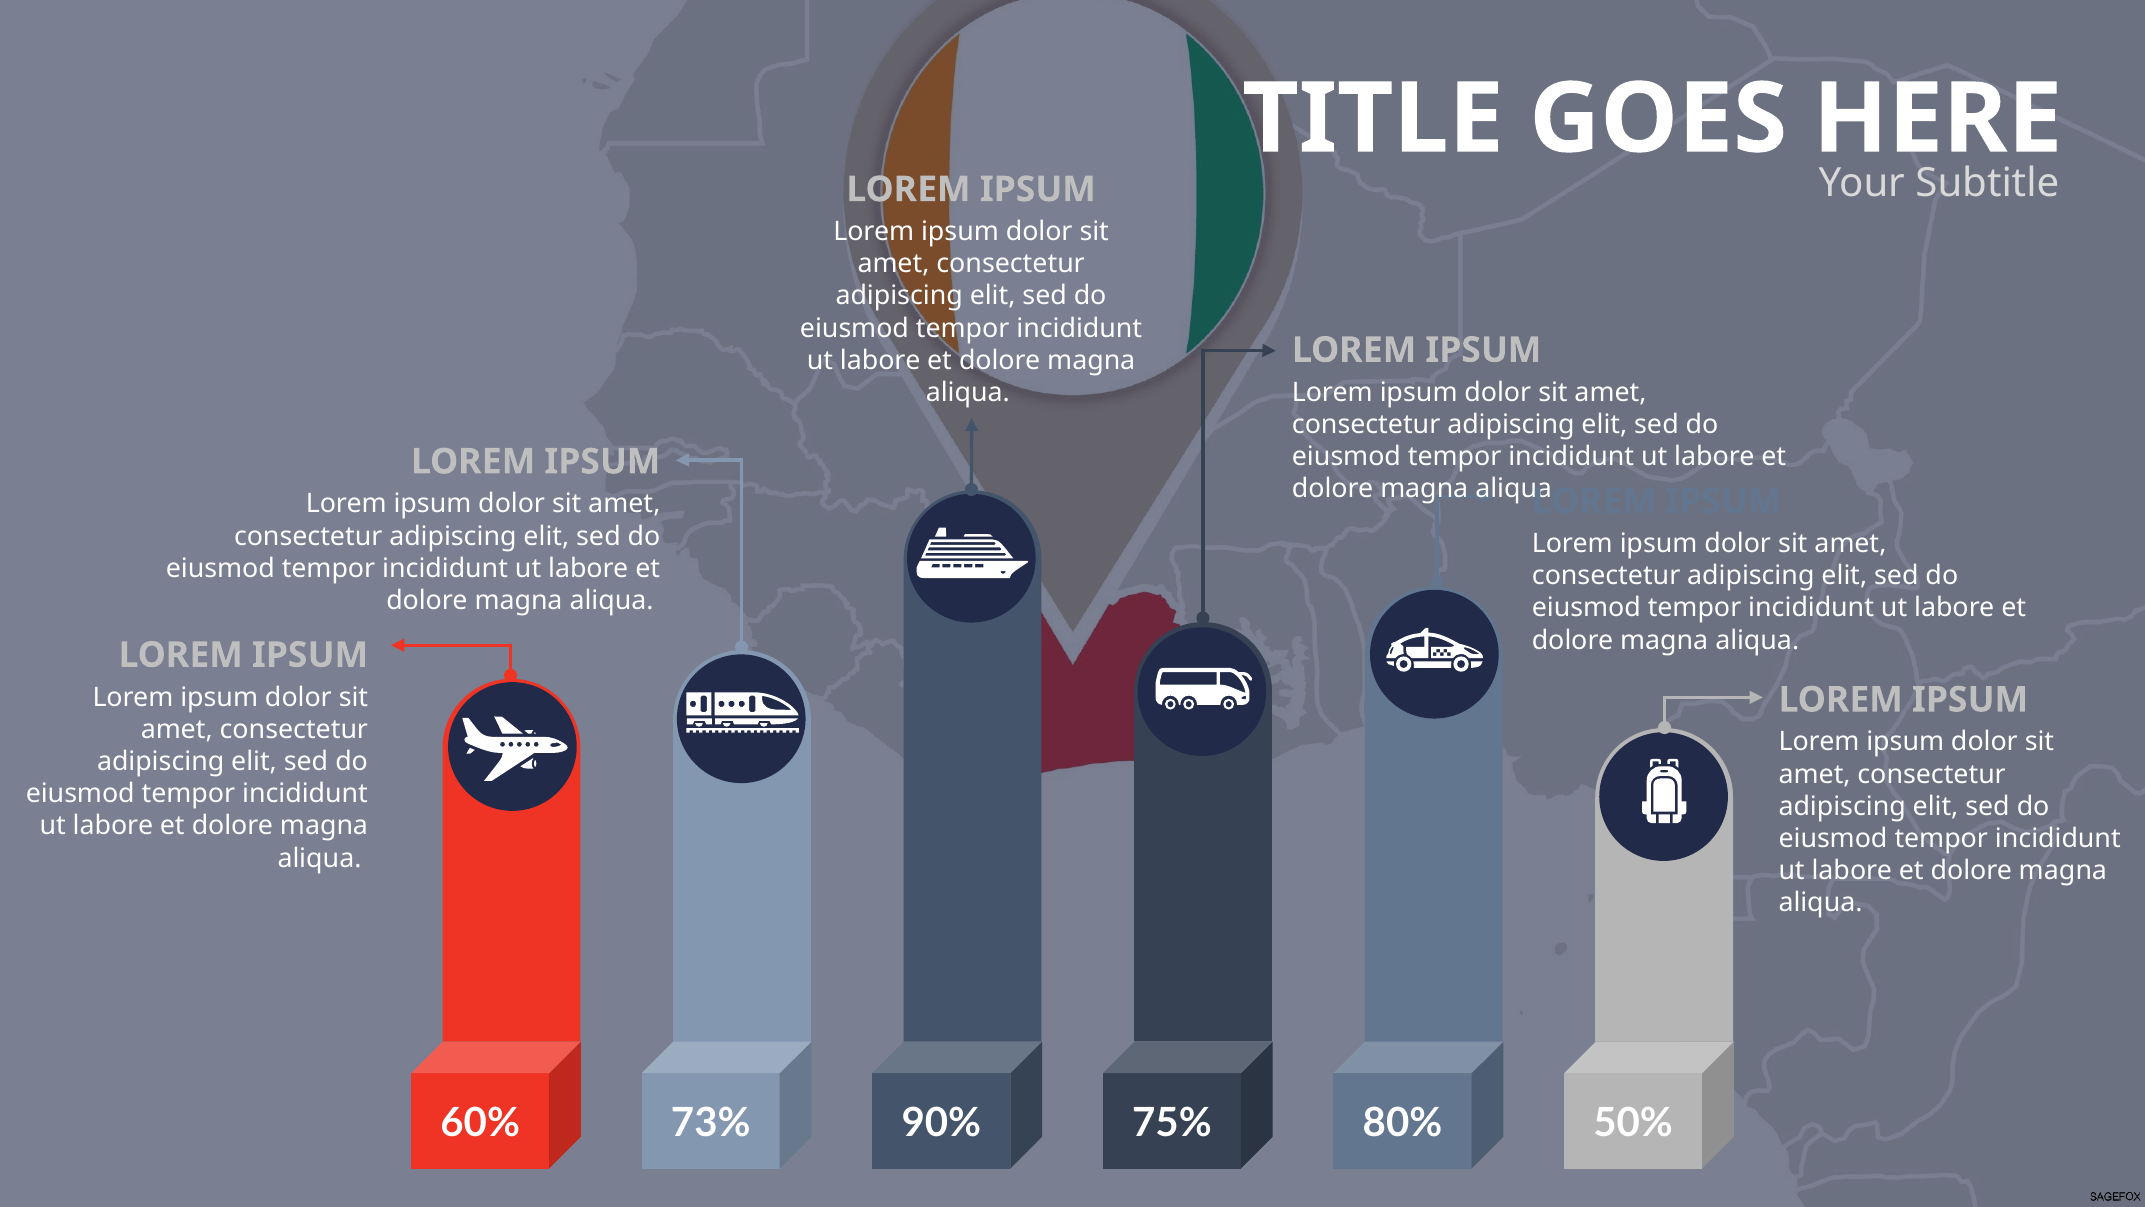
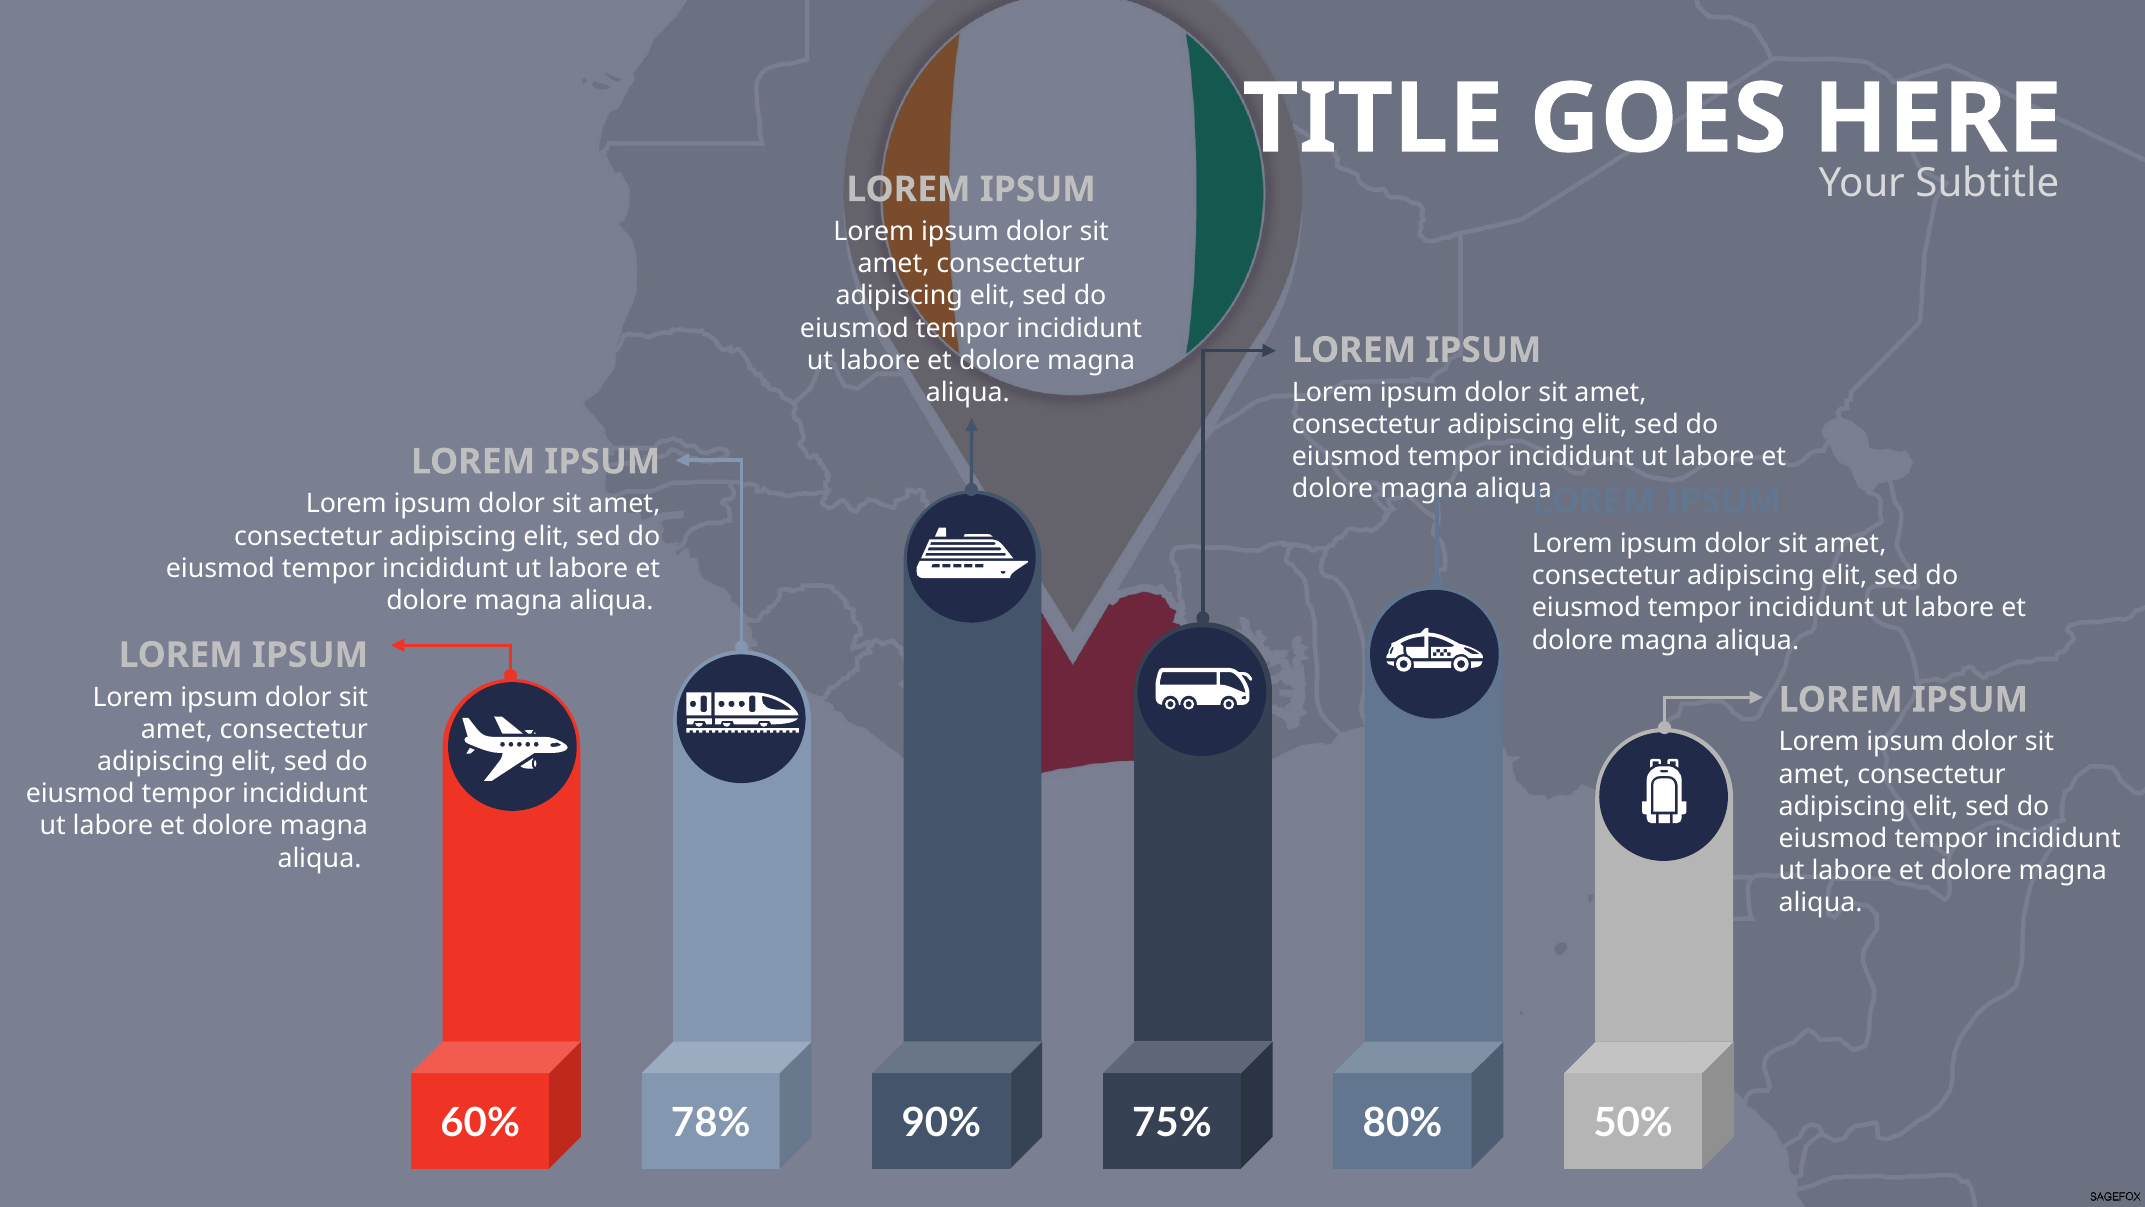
73%: 73% -> 78% (711, 1123)
